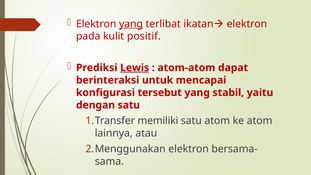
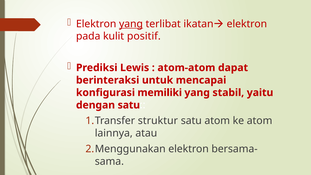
Lewis underline: present -> none (135, 68)
tersebut: tersebut -> memiliki (160, 93)
memiliki: memiliki -> struktur (158, 121)
